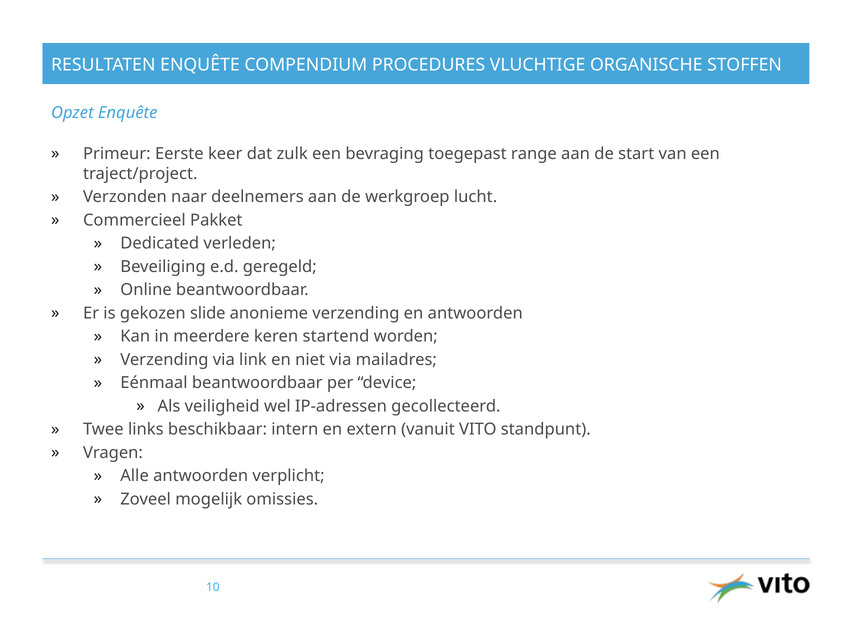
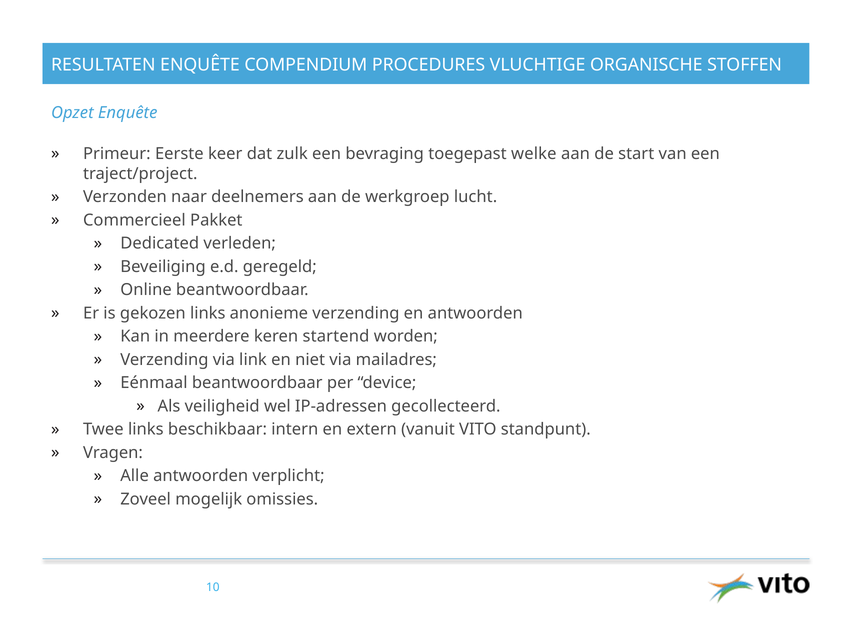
range: range -> welke (534, 154)
gekozen slide: slide -> links (208, 313)
